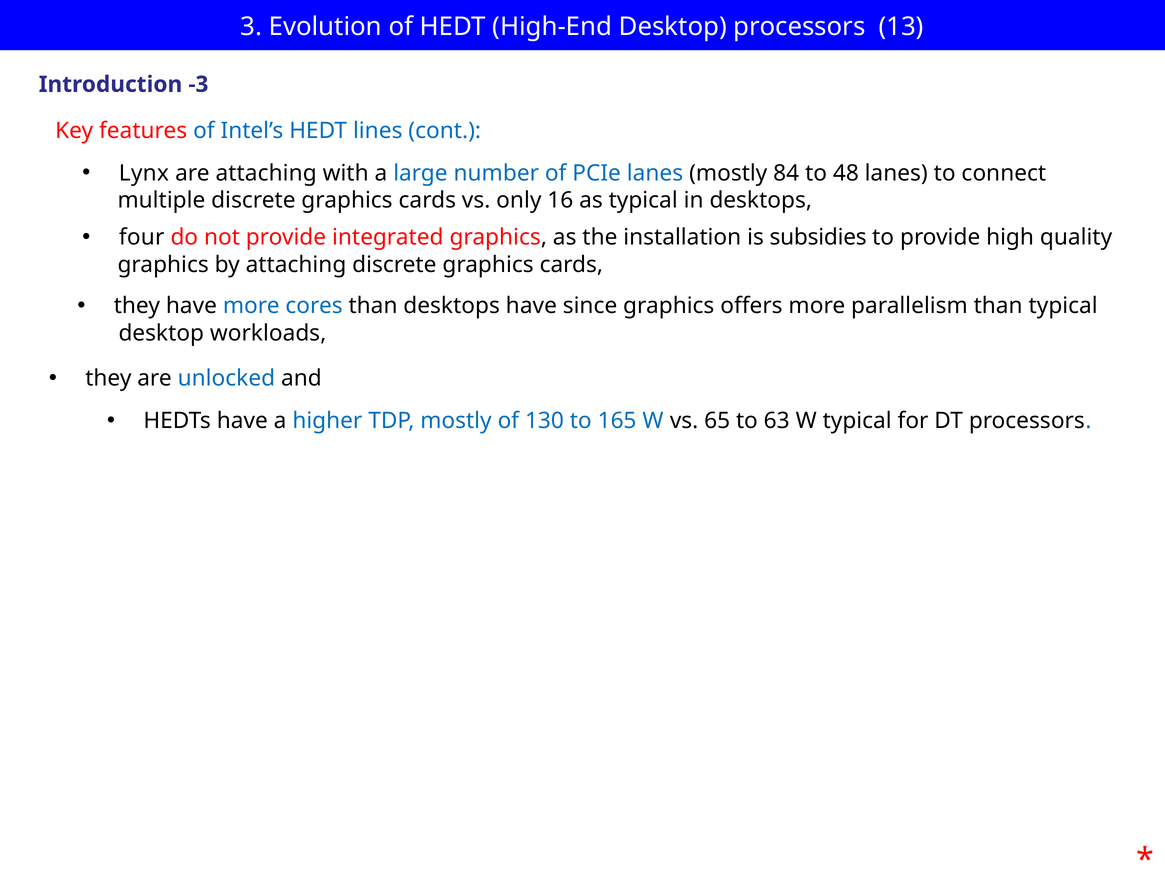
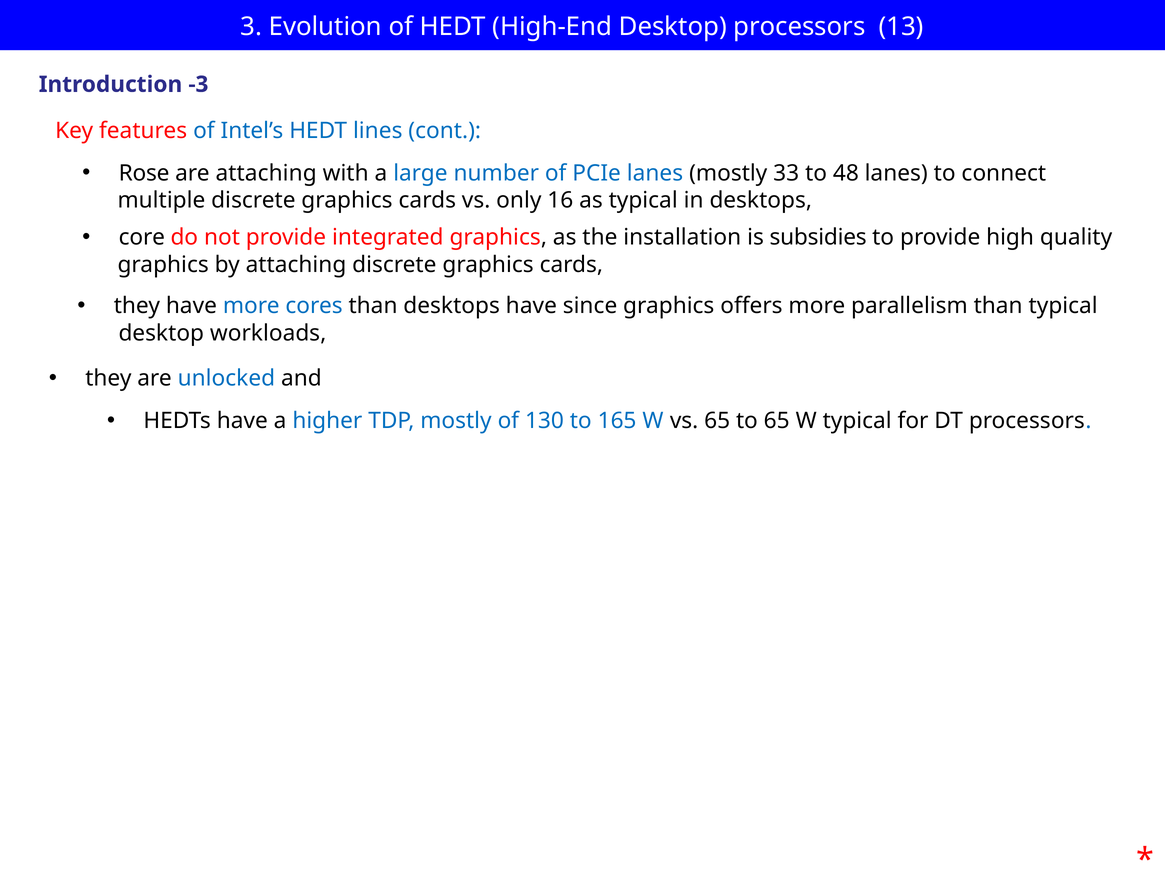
Lynx: Lynx -> Rose (144, 173)
84: 84 -> 33 (786, 173)
four: four -> core (142, 237)
to 63: 63 -> 65 (777, 421)
